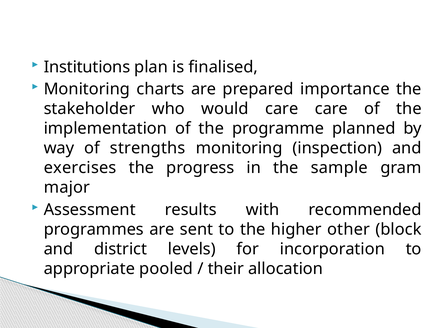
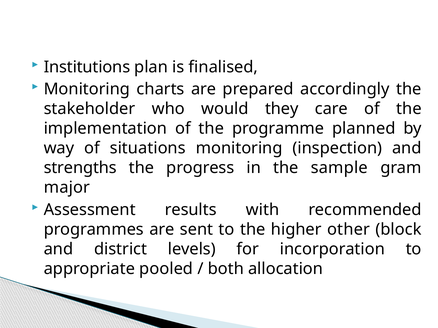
importance: importance -> accordingly (345, 89)
would care: care -> they (282, 109)
strengths: strengths -> situations (148, 148)
exercises: exercises -> strengths (80, 168)
their: their -> both (226, 269)
